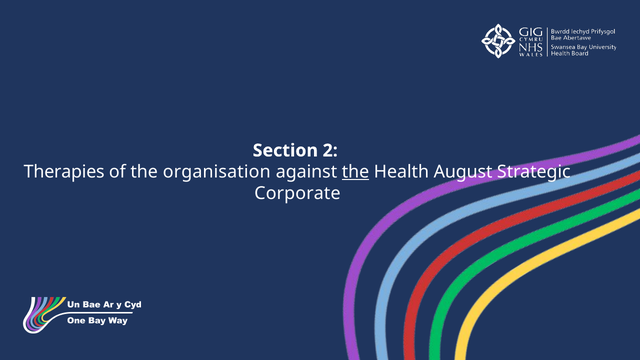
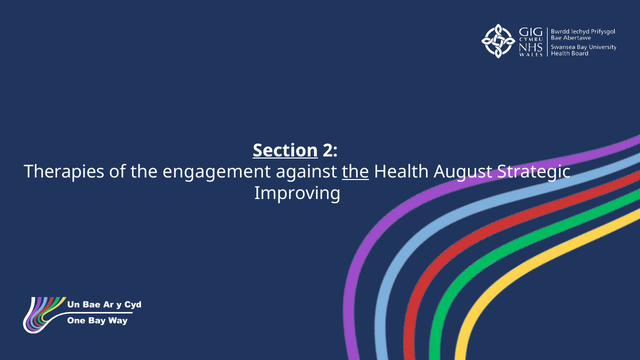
Section underline: none -> present (285, 151)
organisation: organisation -> engagement (217, 172)
Corporate: Corporate -> Improving (298, 193)
